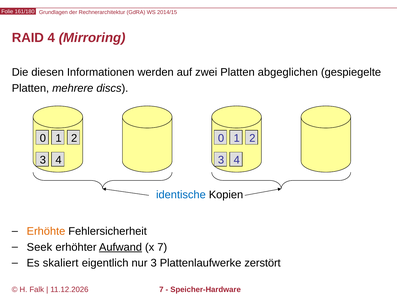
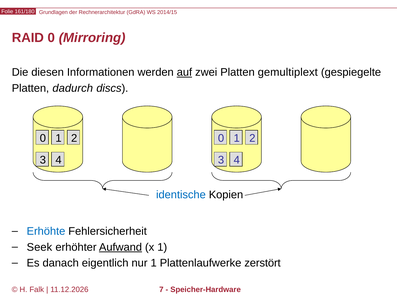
RAID 4: 4 -> 0 (51, 38)
auf underline: none -> present (184, 72)
abgeglichen: abgeglichen -> gemultiplext (288, 72)
mehrere: mehrere -> dadurch (73, 88)
Erhöhte colour: orange -> blue (46, 231)
x 7: 7 -> 1 (162, 247)
skaliert: skaliert -> danach (61, 263)
nur 3: 3 -> 1 (154, 263)
